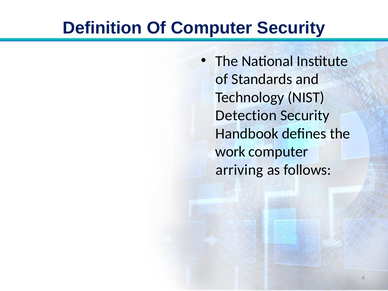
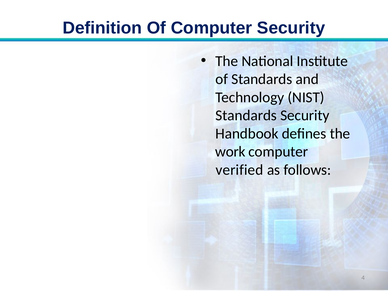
Detection: Detection -> Standards (246, 115)
arriving: arriving -> verified (239, 170)
